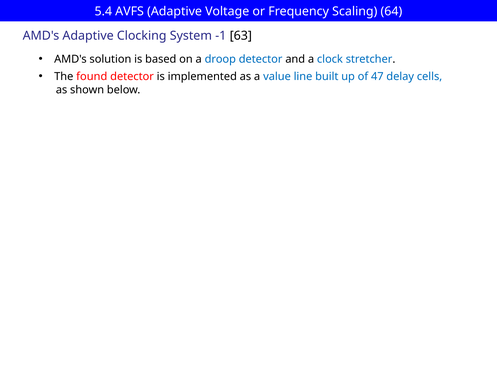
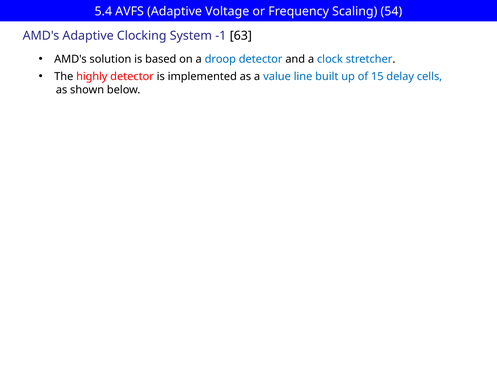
64: 64 -> 54 (391, 12)
found: found -> highly (92, 76)
47: 47 -> 15 (377, 76)
